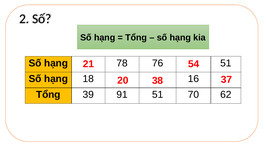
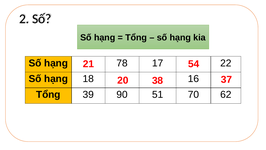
76: 76 -> 17 (158, 63)
51: 51 -> 22 (226, 63)
91: 91 -> 90 (122, 94)
